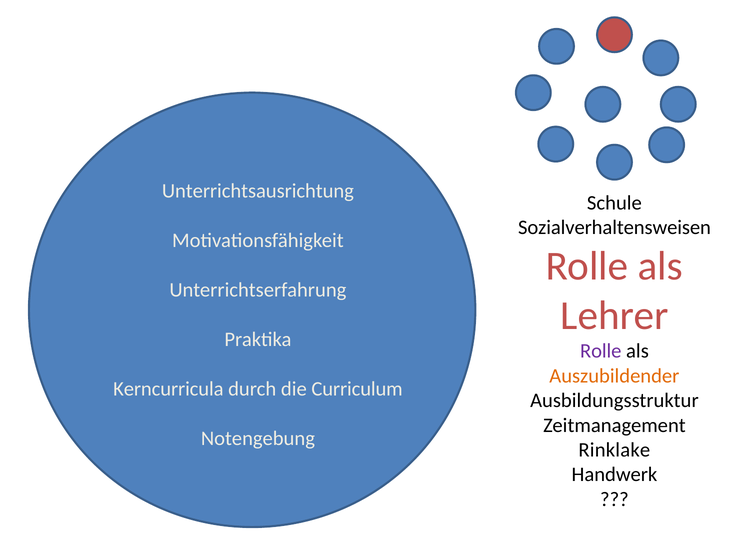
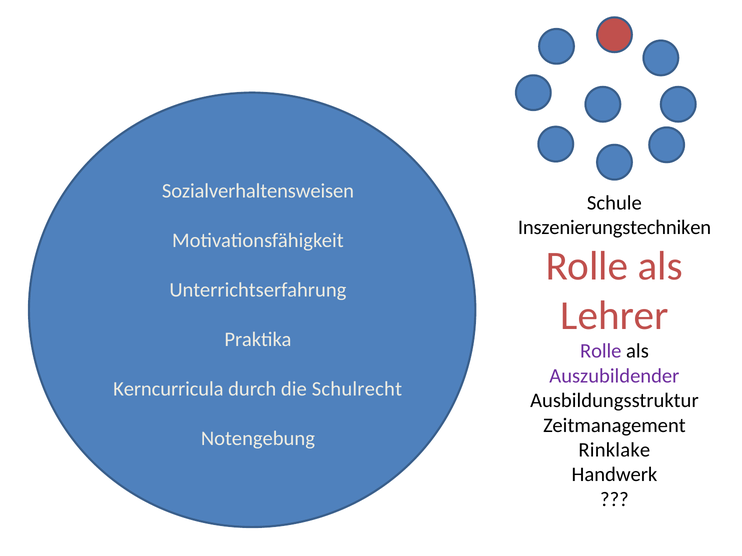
Unterrichtsausrichtung: Unterrichtsausrichtung -> Sozialverhaltensweisen (258, 191)
Sozialverhaltensweisen: Sozialverhaltensweisen -> Inszenierungstechniken (615, 228)
Auszubildender colour: orange -> purple (614, 376)
Curriculum: Curriculum -> Schulrecht (357, 389)
